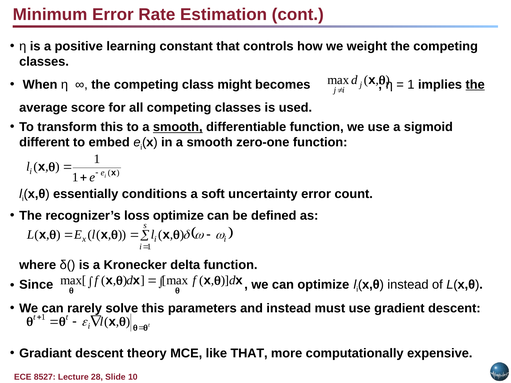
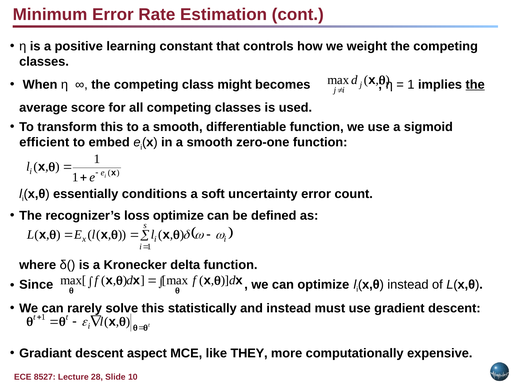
smooth underline: present -> none (178, 127)
different: different -> efficient (44, 143)
parameters: parameters -> statistically (202, 309)
theory: theory -> aspect (147, 354)
like THAT: THAT -> THEY (249, 354)
